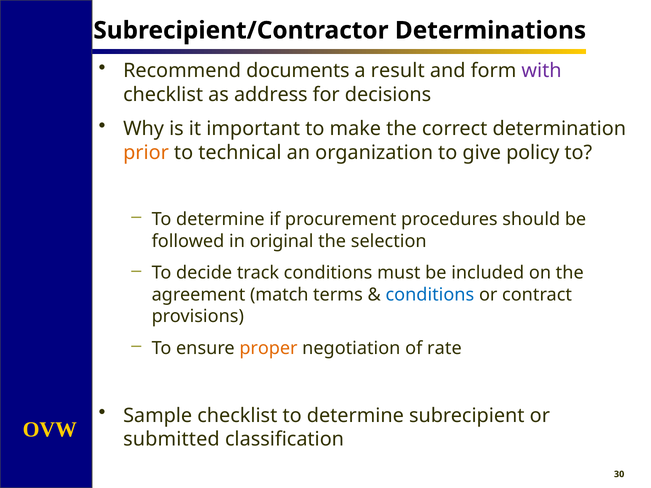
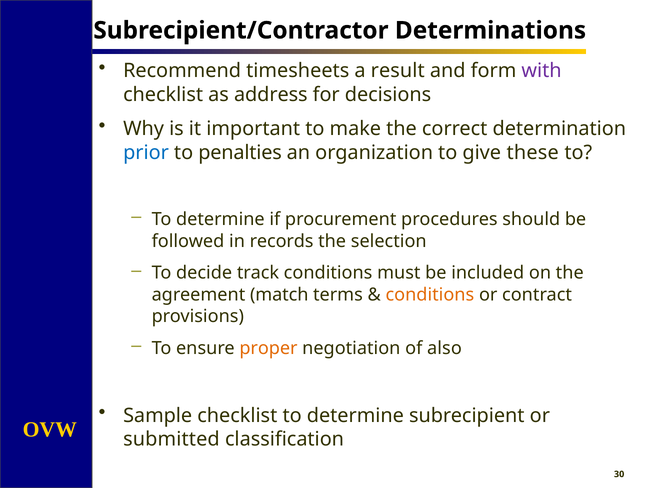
documents: documents -> timesheets (298, 71)
prior colour: orange -> blue (146, 153)
technical: technical -> penalties (240, 153)
policy: policy -> these (533, 153)
original: original -> records (282, 241)
conditions colour: blue -> orange (430, 295)
rate: rate -> also (444, 348)
